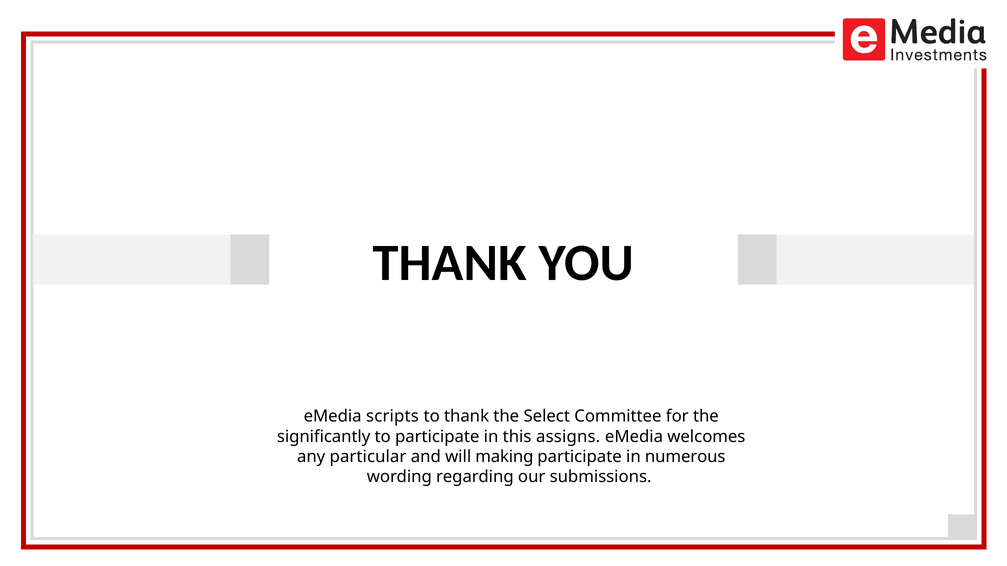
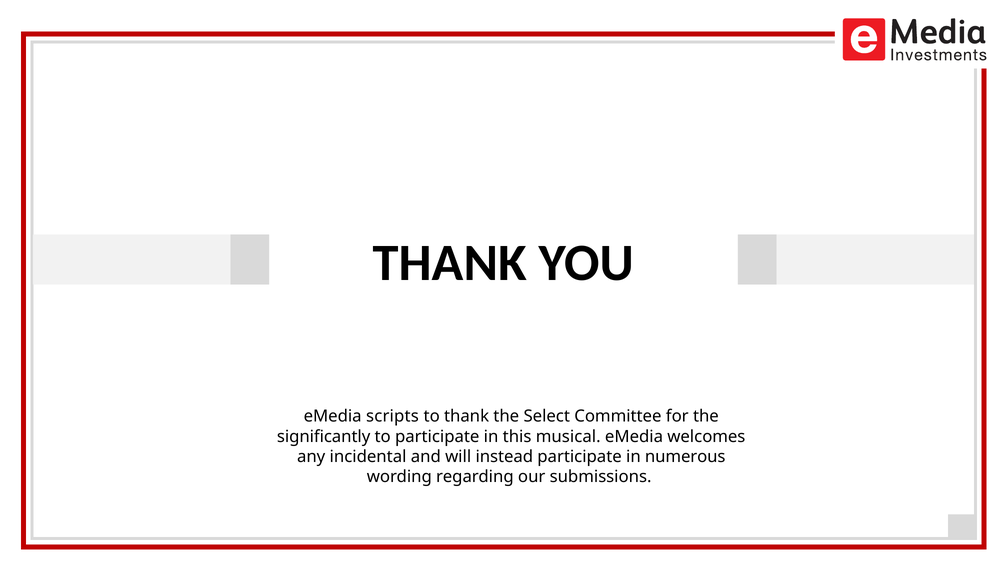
assigns: assigns -> musical (568, 437)
particular: particular -> incidental (368, 457)
making: making -> instead (504, 457)
